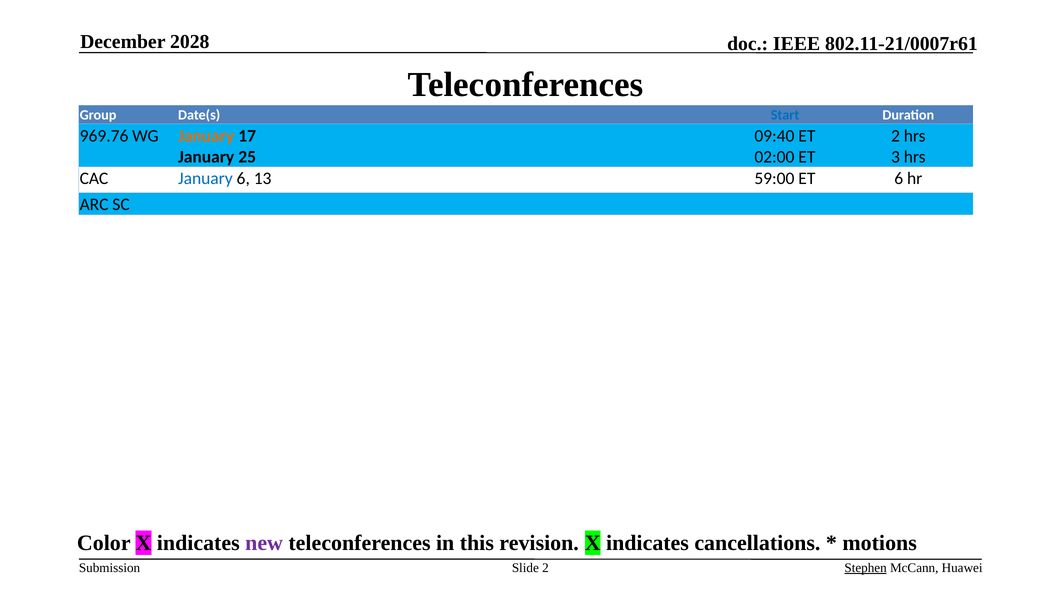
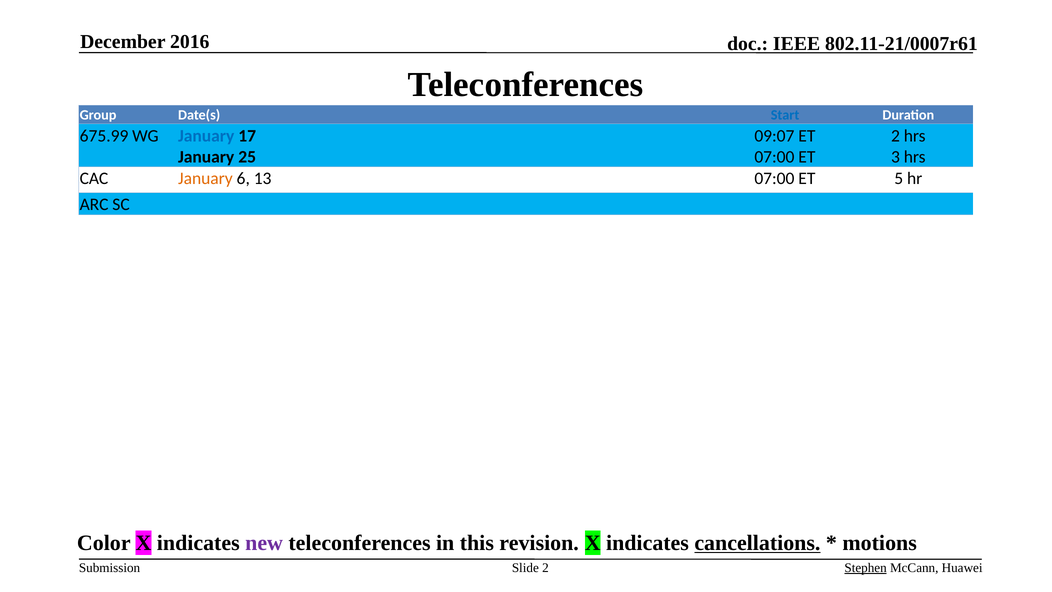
2028: 2028 -> 2016 (190, 42)
969.76: 969.76 -> 675.99 (104, 136)
January colour: orange -> blue (206, 136)
09:40: 09:40 -> 09:07 (774, 136)
02:00: 02:00 -> 07:00 (774, 157)
January colour: blue -> orange (205, 179)
13 59:00: 59:00 -> 07:00 (774, 179)
ET 6: 6 -> 5 (899, 179)
cancellations underline: none -> present (757, 543)
